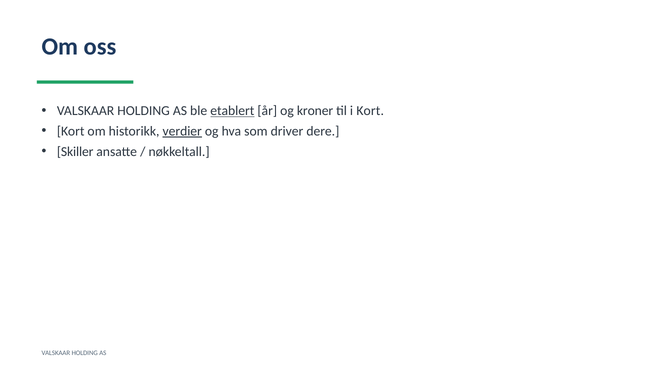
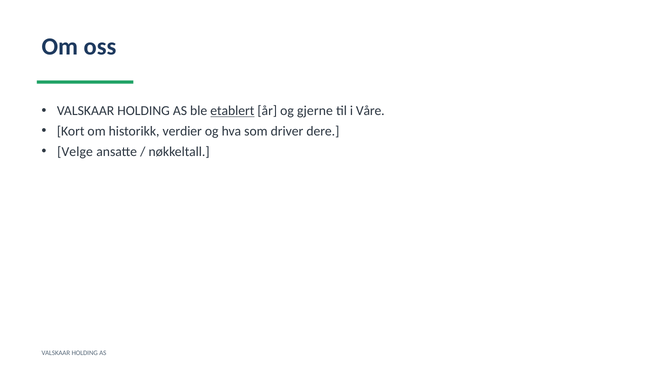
kroner: kroner -> gjerne (315, 111)
i Kort: Kort -> Våre (370, 111)
verdier underline: present -> none (182, 131)
Skiller: Skiller -> Velge (75, 152)
